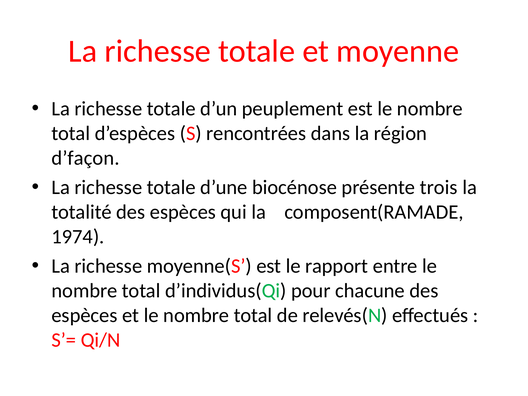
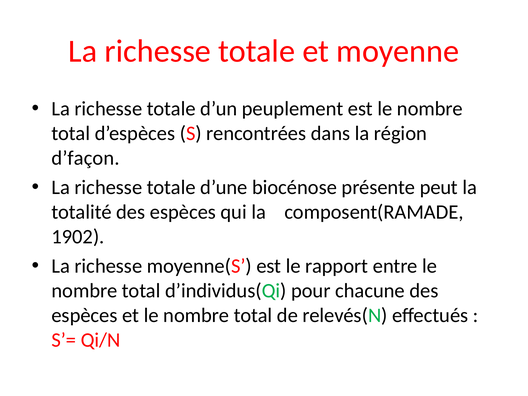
trois: trois -> peut (439, 187)
1974: 1974 -> 1902 (78, 237)
